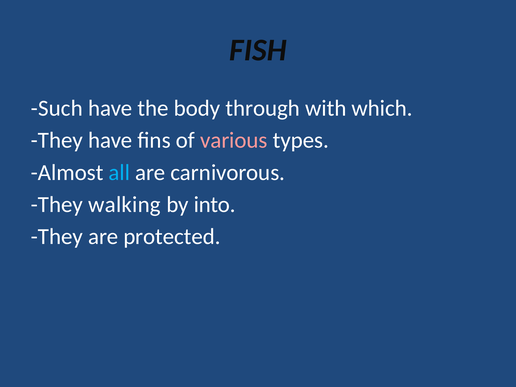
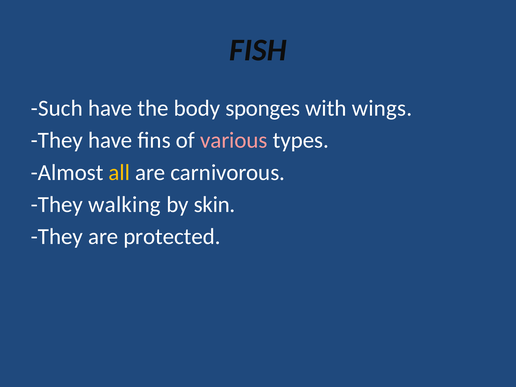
through: through -> sponges (263, 108)
which: which -> wings (382, 108)
all colour: light blue -> yellow (119, 172)
into: into -> skin (215, 205)
